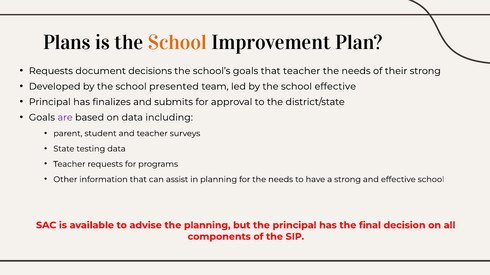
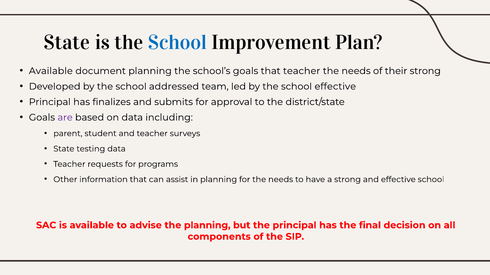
Plans: Plans -> State (67, 42)
School colour: orange -> blue (177, 42)
Requests: Requests -> Available (51, 71)
document decisions: decisions -> planning (150, 71)
presented: presented -> addressed (174, 87)
